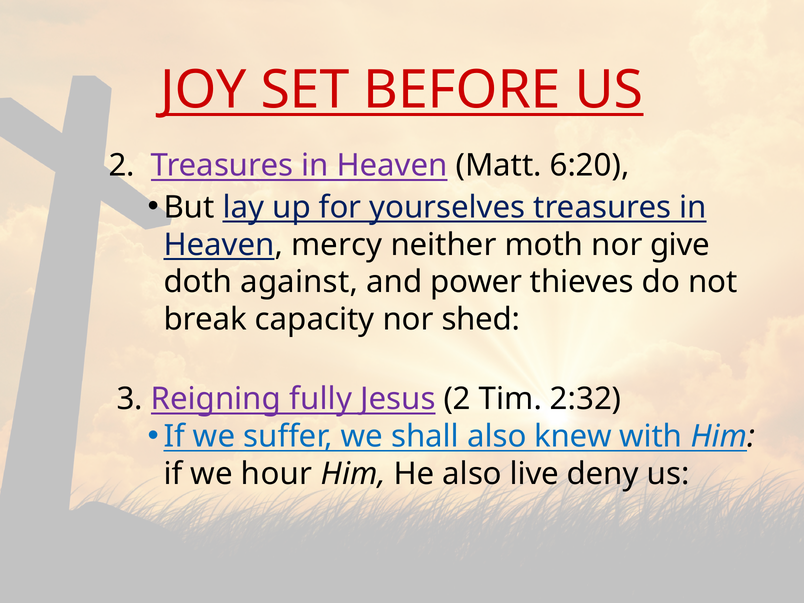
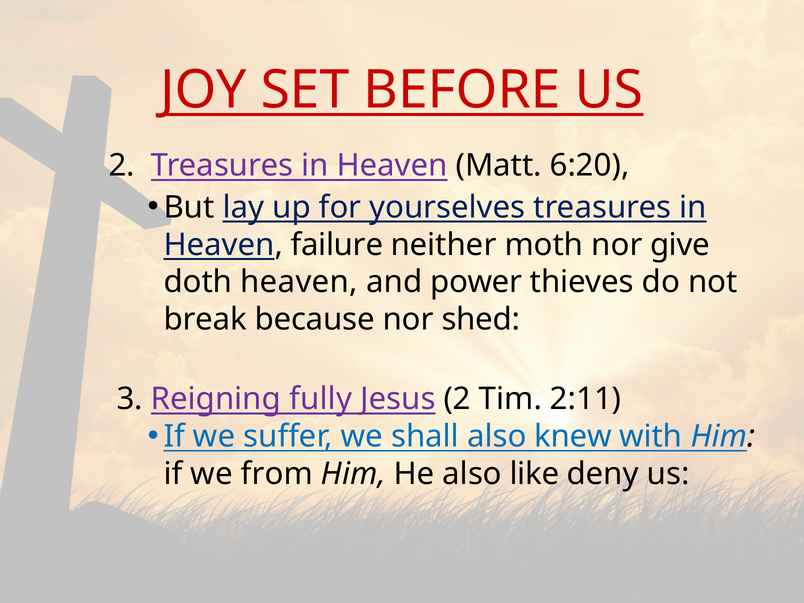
mercy: mercy -> failure (337, 245)
doth against: against -> heaven (299, 282)
capacity: capacity -> because (315, 320)
2:32: 2:32 -> 2:11 (586, 399)
hour: hour -> from (277, 474)
live: live -> like (534, 474)
